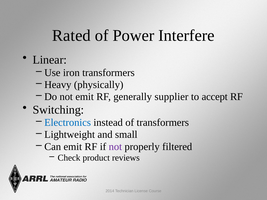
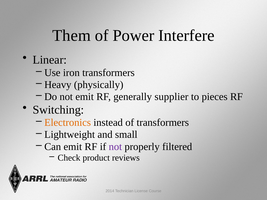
Rated: Rated -> Them (71, 36)
accept: accept -> pieces (215, 97)
Electronics colour: blue -> orange (68, 123)
